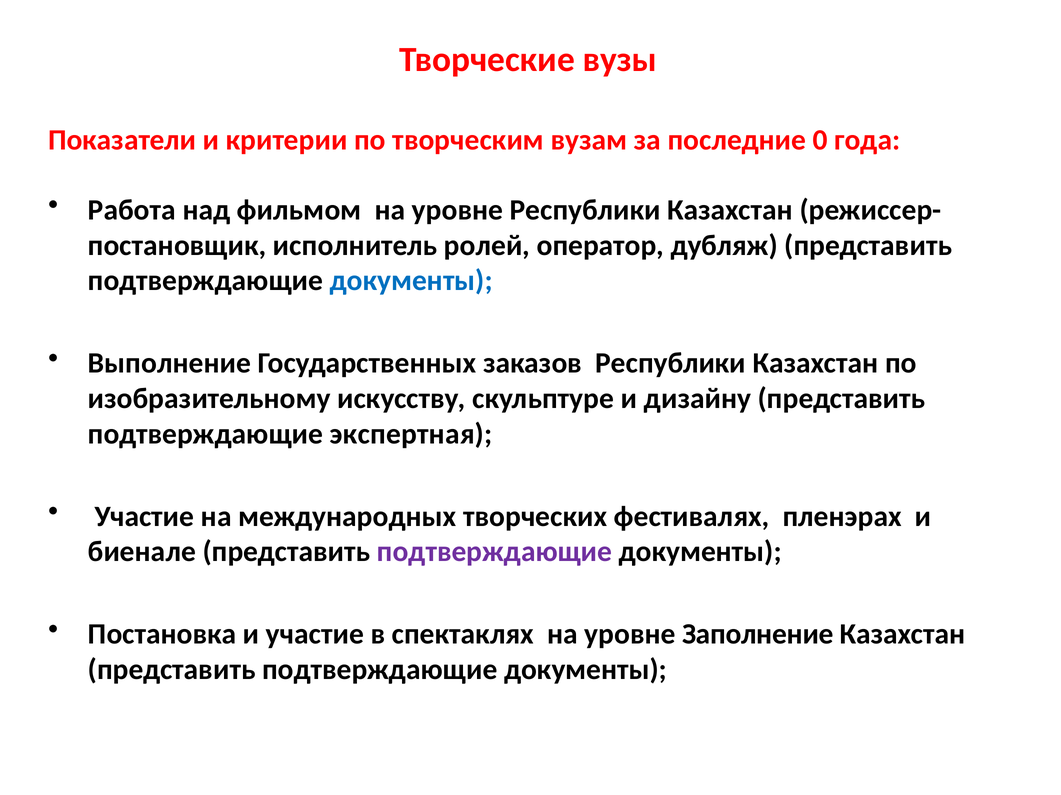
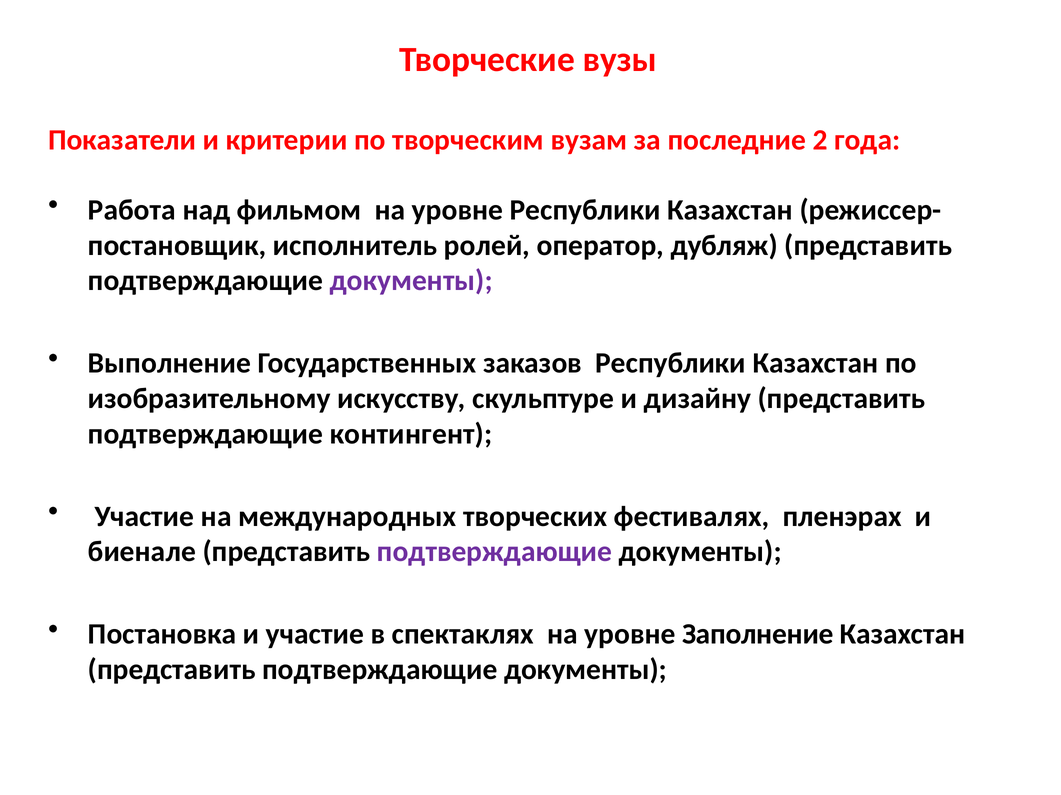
0: 0 -> 2 (820, 140)
документы colour: blue -> purple (411, 281)
экспертная: экспертная -> контингент (411, 434)
